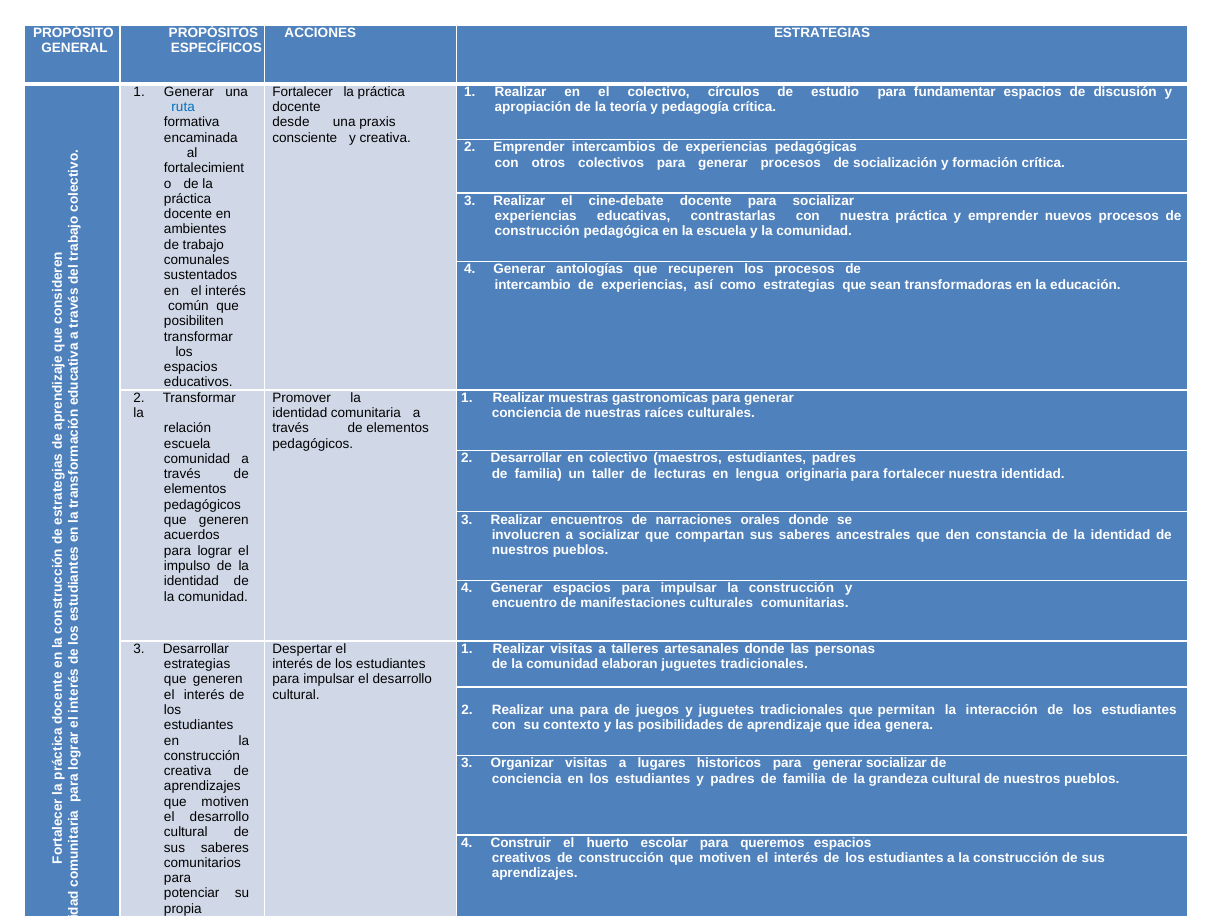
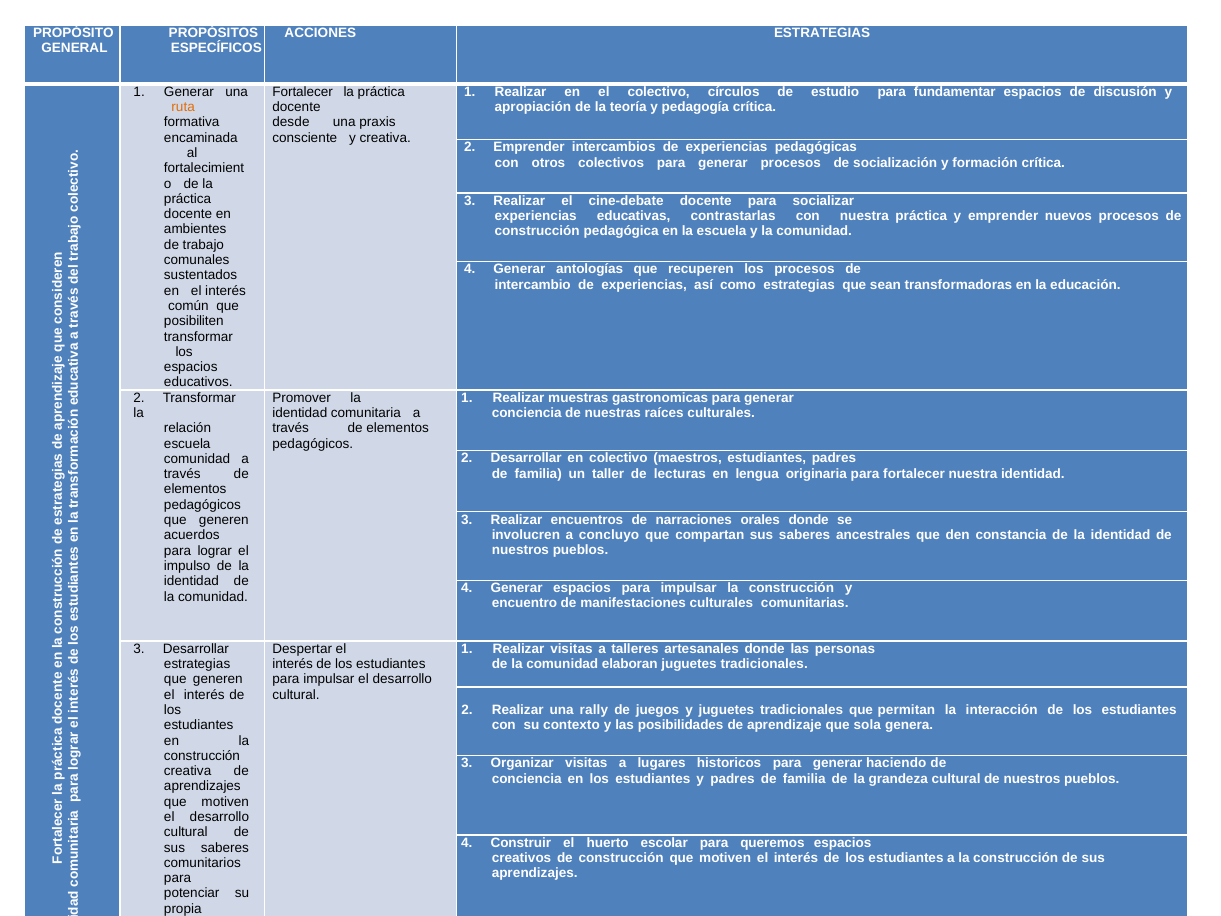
ruta colour: blue -> orange (183, 107)
a socializar: socializar -> concluyo (609, 535)
una para: para -> rally (594, 710)
idea: idea -> sola (867, 725)
generar socializar: socializar -> haciendo (896, 763)
